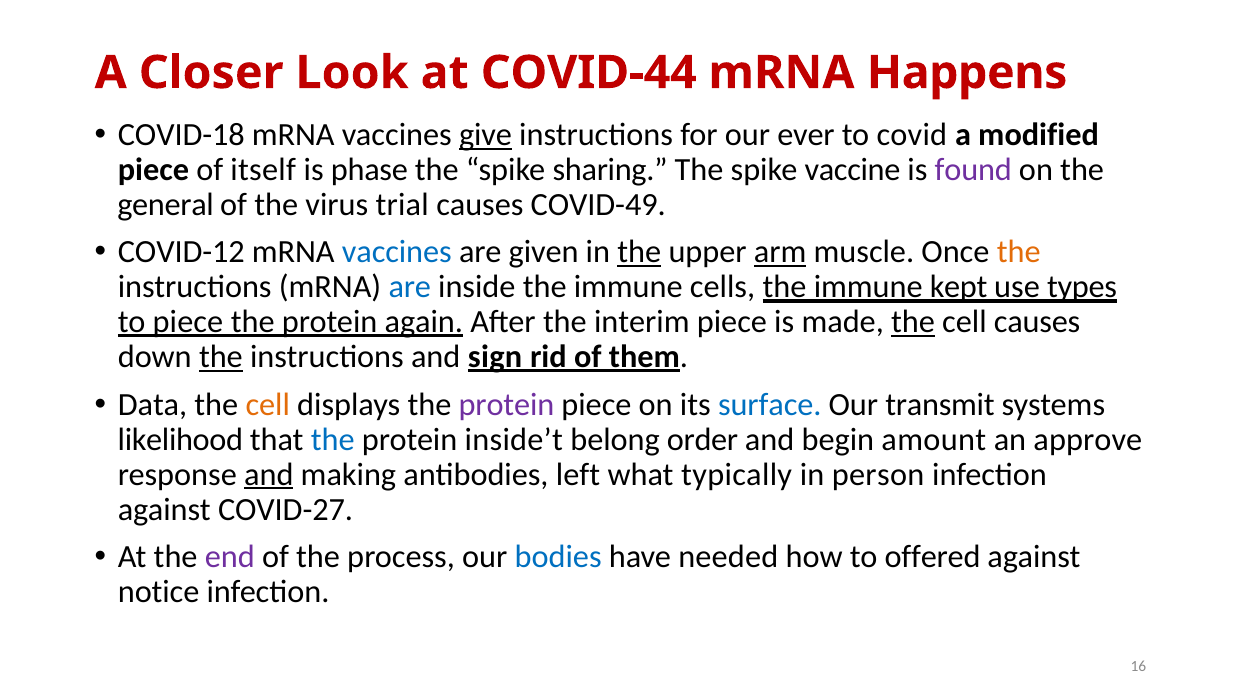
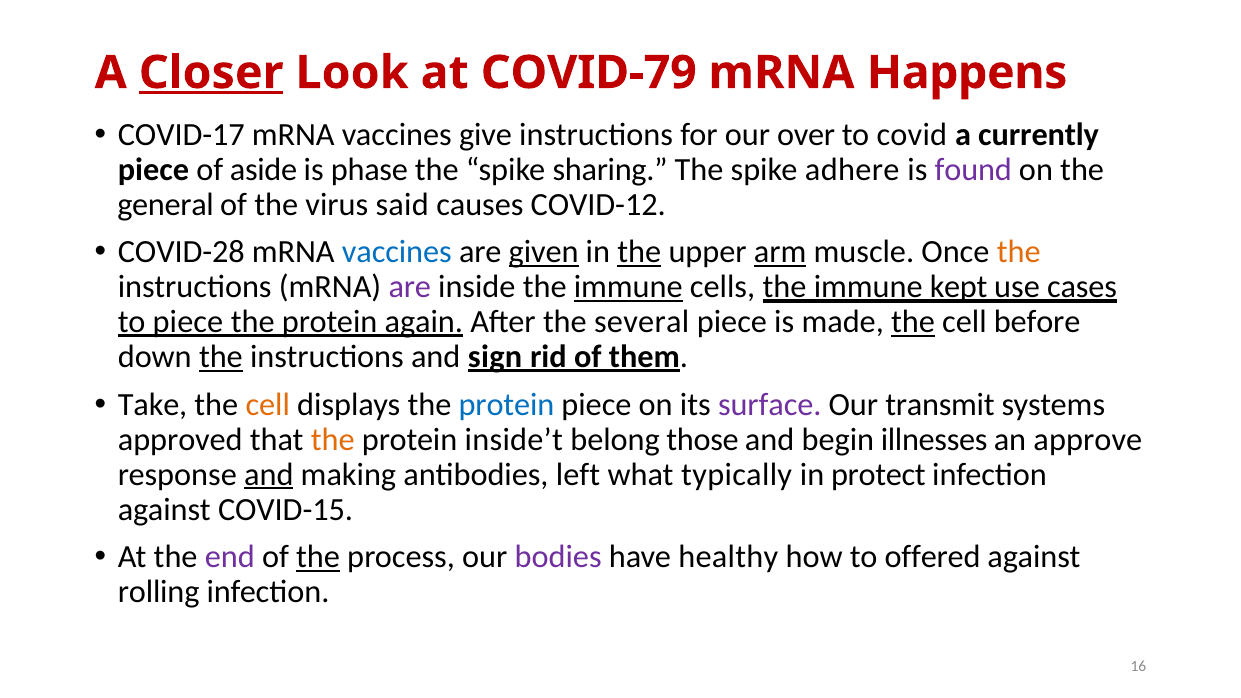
Closer underline: none -> present (211, 73)
COVID-44: COVID-44 -> COVID-79 (589, 73)
COVID-18: COVID-18 -> COVID-17 (181, 135)
give underline: present -> none (485, 135)
ever: ever -> over (806, 135)
modified: modified -> currently (1039, 135)
itself: itself -> aside (264, 170)
vaccine: vaccine -> adhere (852, 170)
trial: trial -> said (402, 204)
COVID-49: COVID-49 -> COVID-12 (598, 204)
COVID-12: COVID-12 -> COVID-28 (181, 252)
given underline: none -> present (544, 252)
are colour: blue -> purple (410, 287)
immune underline: none -> present (628, 287)
types: types -> cases (1082, 287)
interim: interim -> several (642, 322)
cell causes: causes -> before (1037, 322)
Data: Data -> Take (153, 405)
protein colour: purple -> blue (506, 405)
surface colour: blue -> purple (770, 405)
likelihood: likelihood -> approved (180, 440)
the colour: blue -> orange (333, 440)
order: order -> those (703, 440)
amount: amount -> illnesses (934, 440)
person: person -> protect (878, 475)
COVID-27: COVID-27 -> COVID-15 (286, 509)
the underline: none -> present (318, 557)
bodies colour: blue -> purple (558, 557)
needed: needed -> healthy (728, 557)
notice: notice -> rolling (159, 592)
